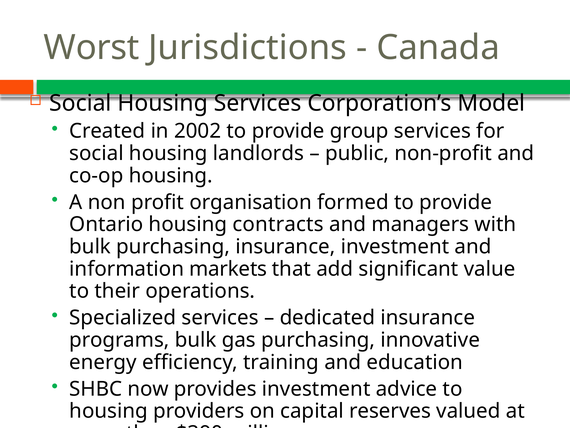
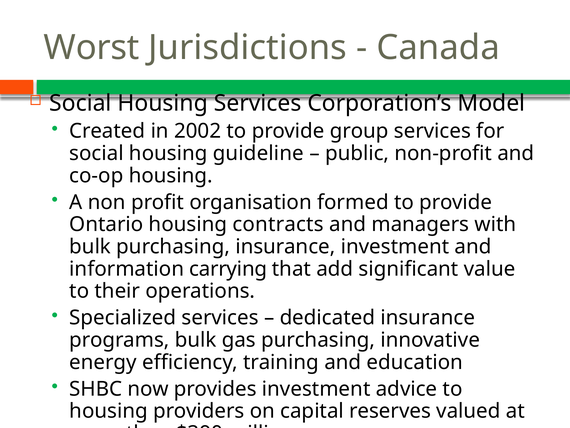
landlords: landlords -> guideline (258, 153)
markets: markets -> carrying (228, 269)
